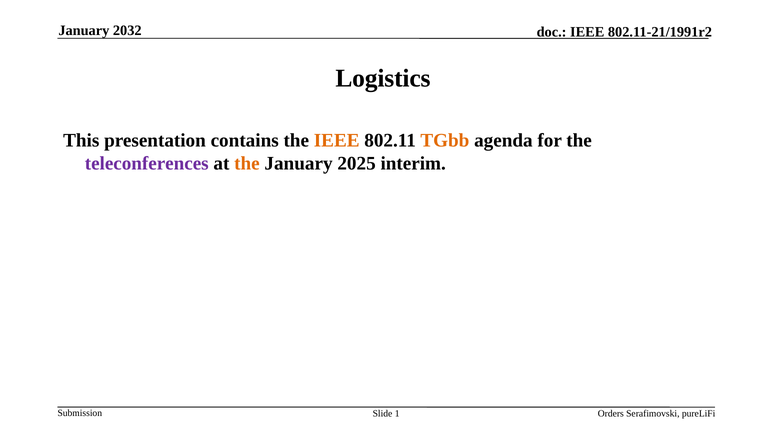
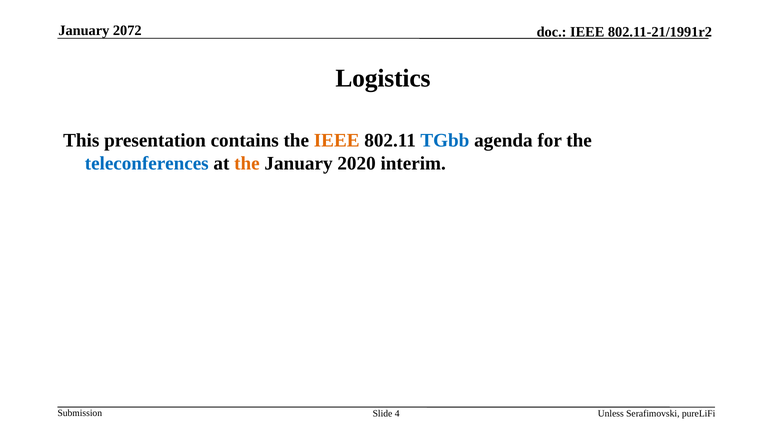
2032: 2032 -> 2072 (127, 30)
TGbb colour: orange -> blue (445, 140)
teleconferences colour: purple -> blue (147, 163)
2025: 2025 -> 2020 (357, 163)
1: 1 -> 4 (397, 413)
Orders: Orders -> Unless (611, 413)
